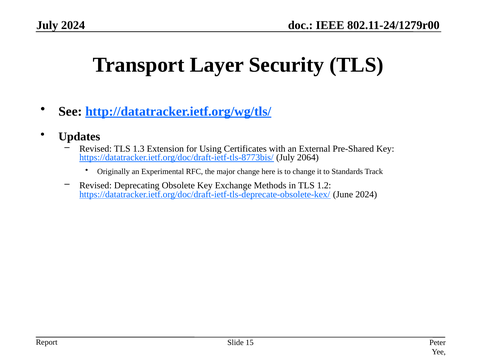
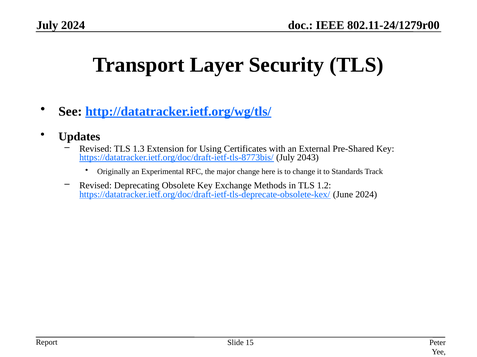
2064: 2064 -> 2043 (308, 158)
